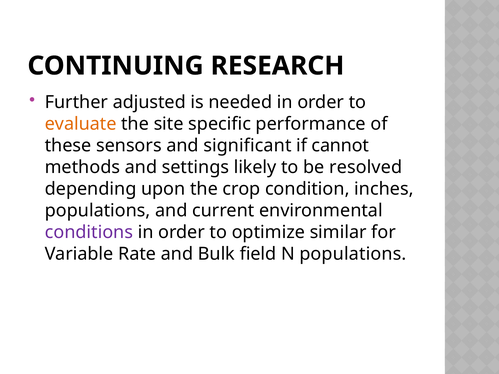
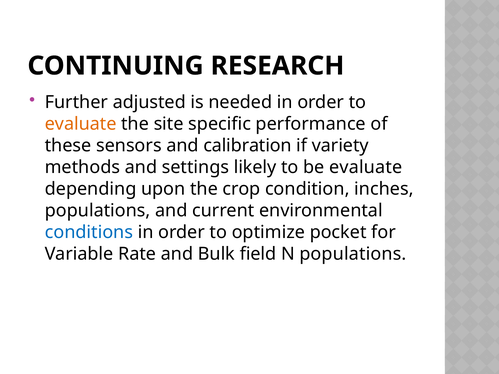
significant: significant -> calibration (248, 146)
cannot: cannot -> variety (340, 146)
be resolved: resolved -> evaluate (366, 167)
conditions colour: purple -> blue (89, 232)
similar: similar -> pocket (338, 232)
